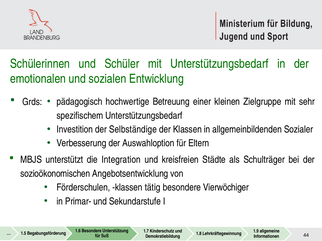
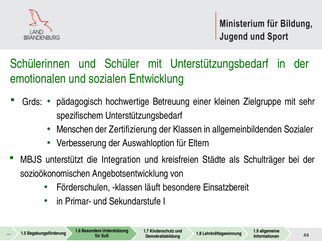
Investition: Investition -> Menschen (75, 130)
Selbständige: Selbständige -> Zertifizierung (133, 130)
tätig: tätig -> läuft (153, 188)
Vierwöchiger: Vierwöchiger -> Einsatzbereit (226, 188)
